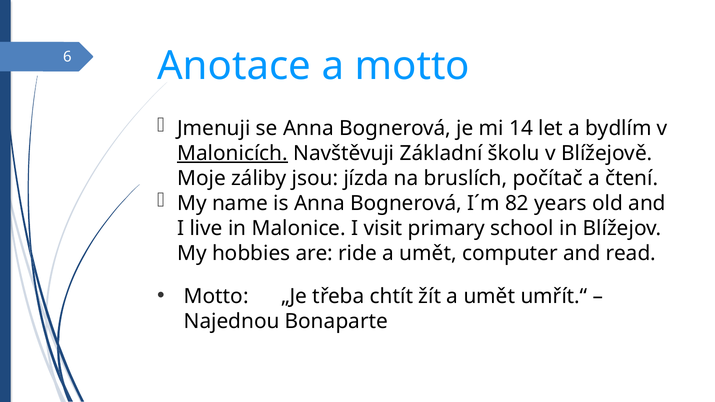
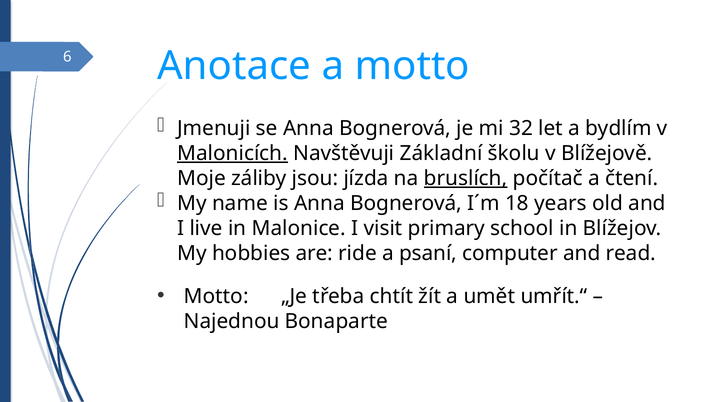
14: 14 -> 32 (521, 128)
bruslích underline: none -> present (466, 178)
82: 82 -> 18 (517, 203)
ride a umět: umět -> psaní (428, 253)
